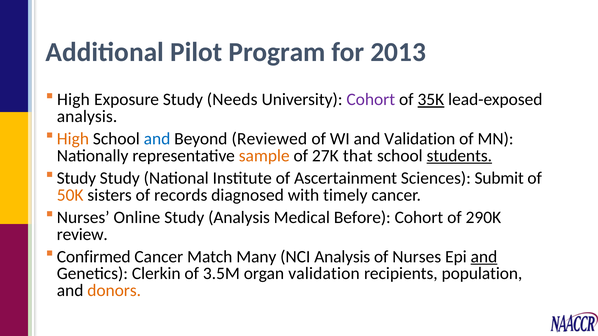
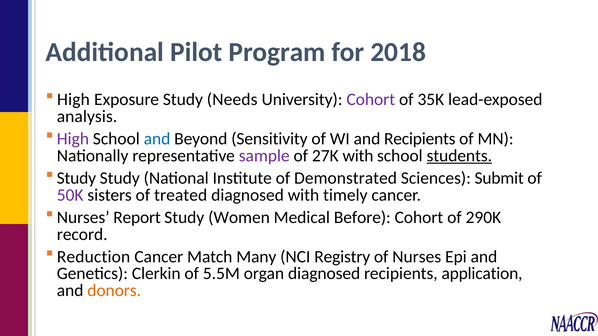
2013: 2013 -> 2018 (398, 52)
35K underline: present -> none (431, 100)
High colour: orange -> purple (73, 139)
Reviewed: Reviewed -> Sensitivity (269, 139)
and Validation: Validation -> Recipients (420, 139)
sample colour: orange -> purple (264, 156)
27K that: that -> with (358, 156)
Ascertainment: Ascertainment -> Demonstrated (346, 178)
50K colour: orange -> purple (70, 195)
records: records -> treated (181, 195)
Online: Online -> Report (137, 218)
Study Analysis: Analysis -> Women (239, 218)
review: review -> record (82, 235)
Confirmed: Confirmed -> Reduction (94, 257)
NCI Analysis: Analysis -> Registry (342, 257)
and underline: present -> none (484, 257)
3.5M: 3.5M -> 5.5M (221, 274)
organ validation: validation -> diagnosed (324, 274)
population: population -> application (482, 274)
